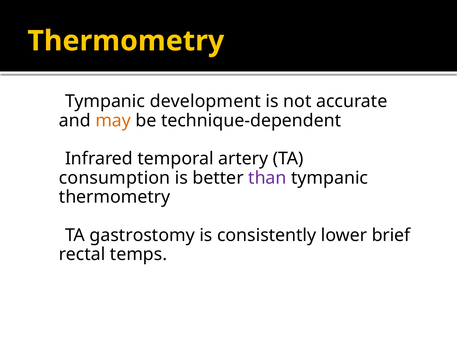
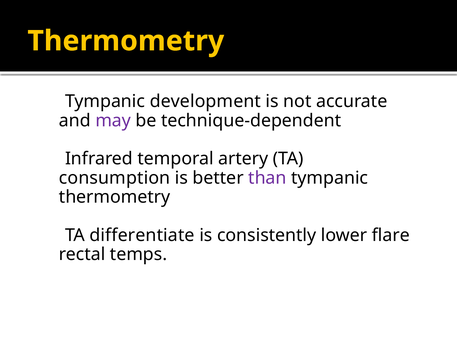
may colour: orange -> purple (113, 121)
gastrostomy: gastrostomy -> differentiate (142, 236)
brief: brief -> flare (391, 236)
